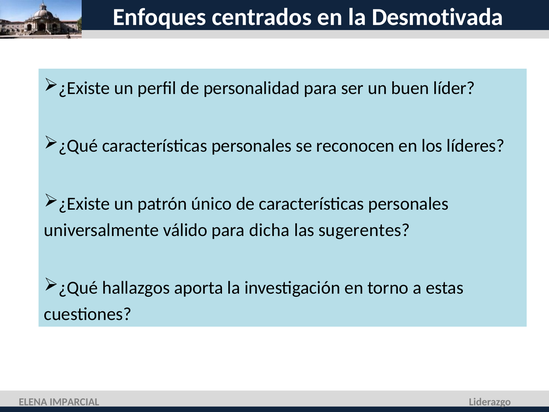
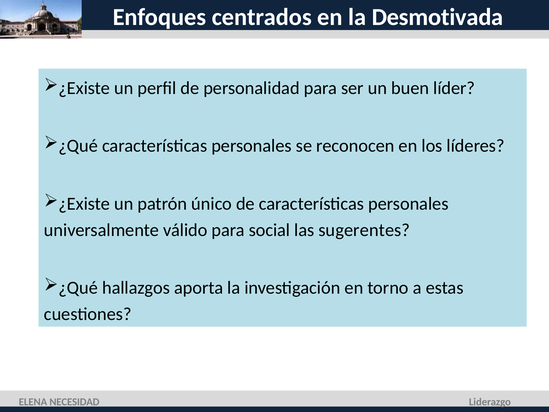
dicha: dicha -> social (269, 230)
IMPARCIAL: IMPARCIAL -> NECESIDAD (74, 402)
